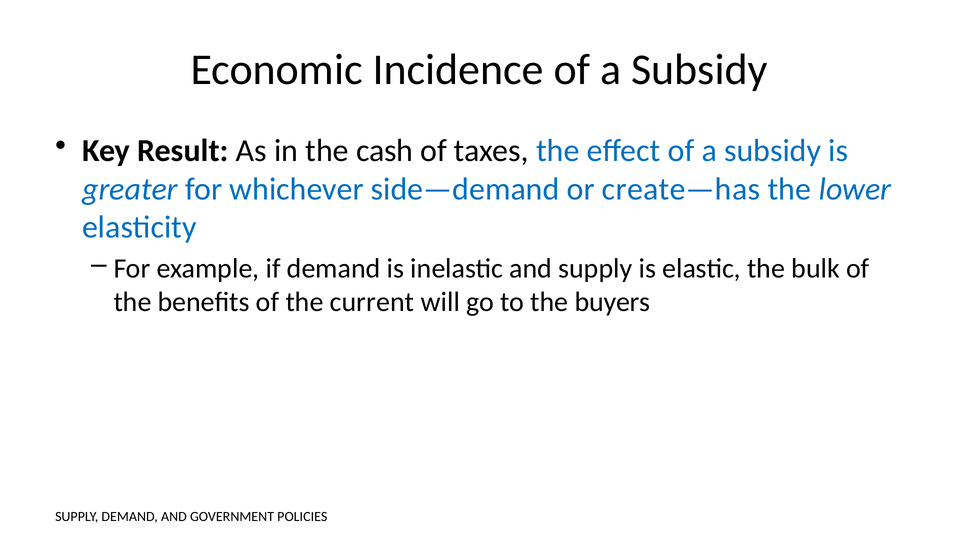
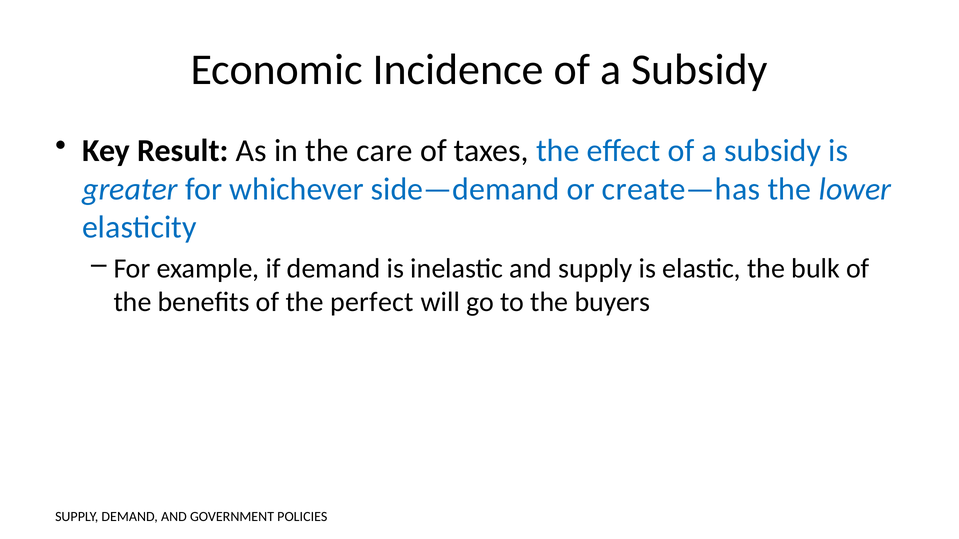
cash: cash -> care (384, 151)
current: current -> perfect (372, 303)
